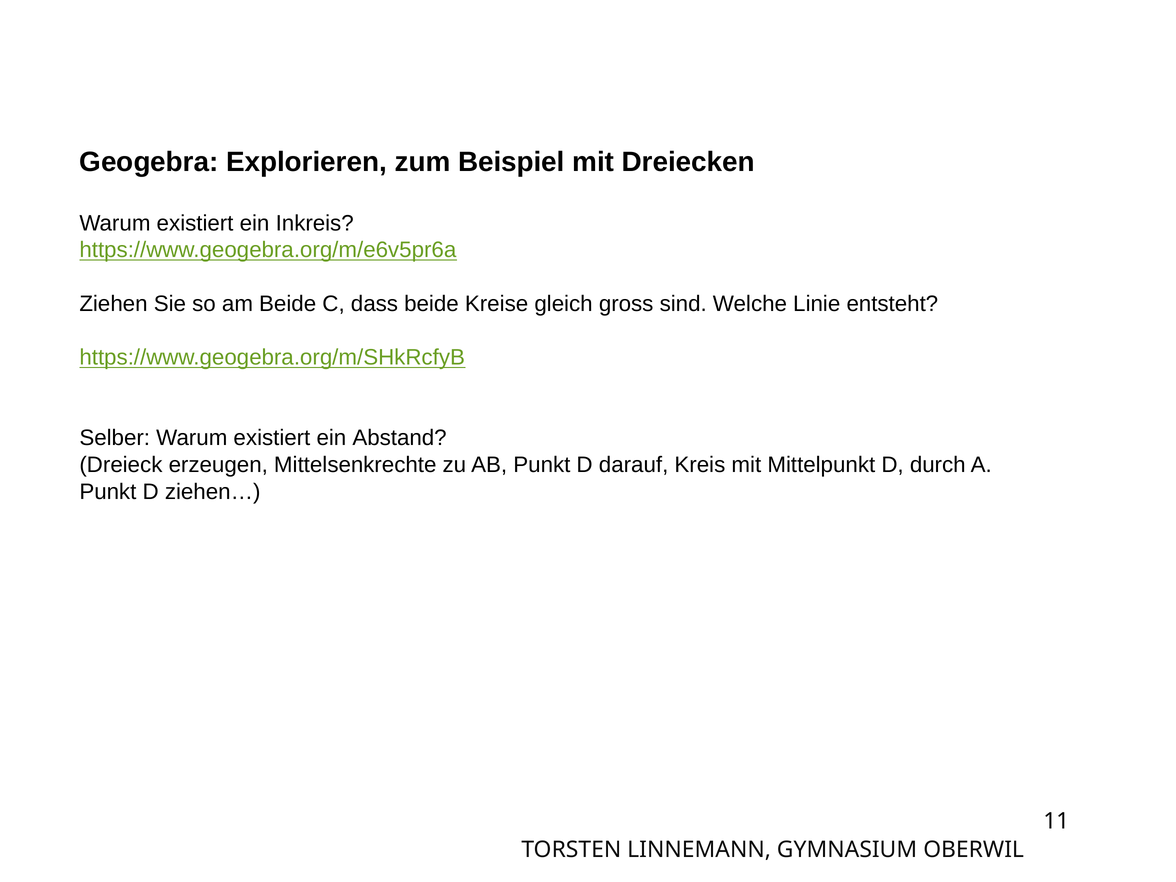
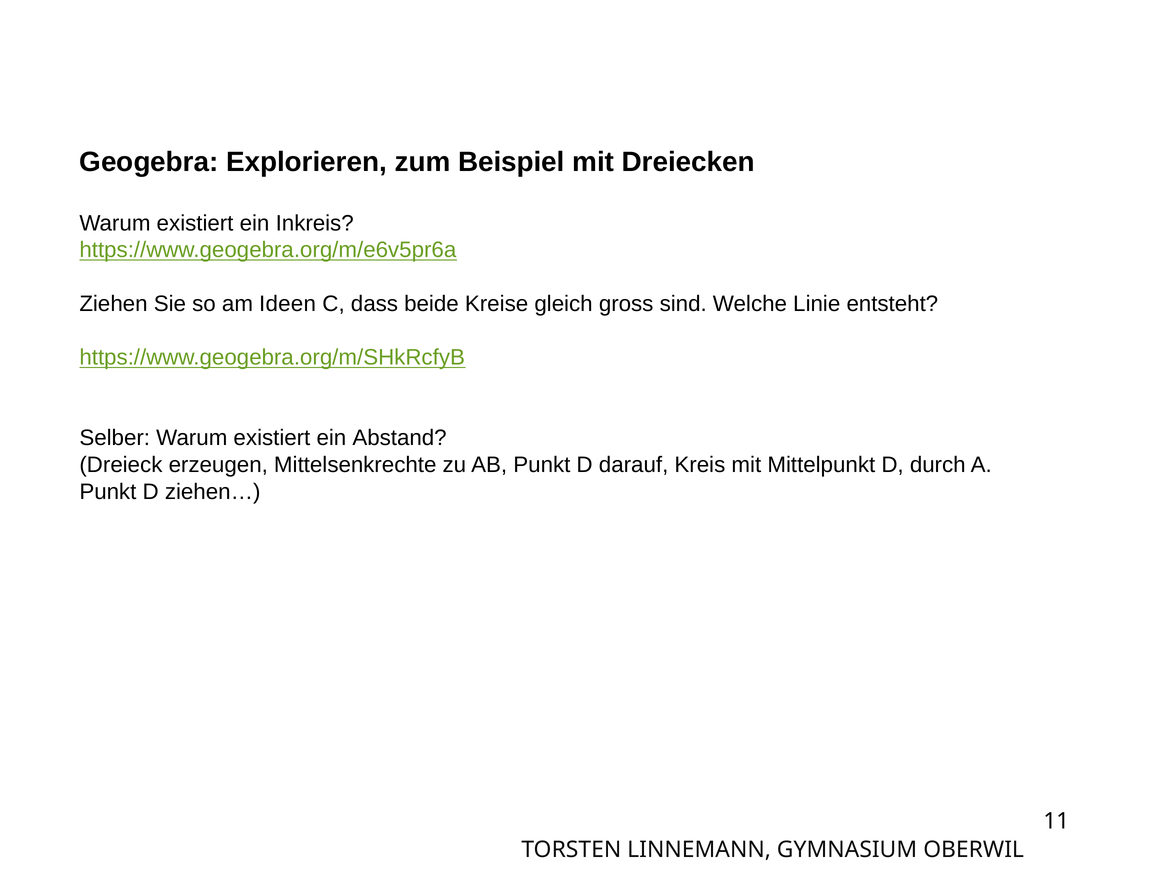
am Beide: Beide -> Ideen (288, 304)
